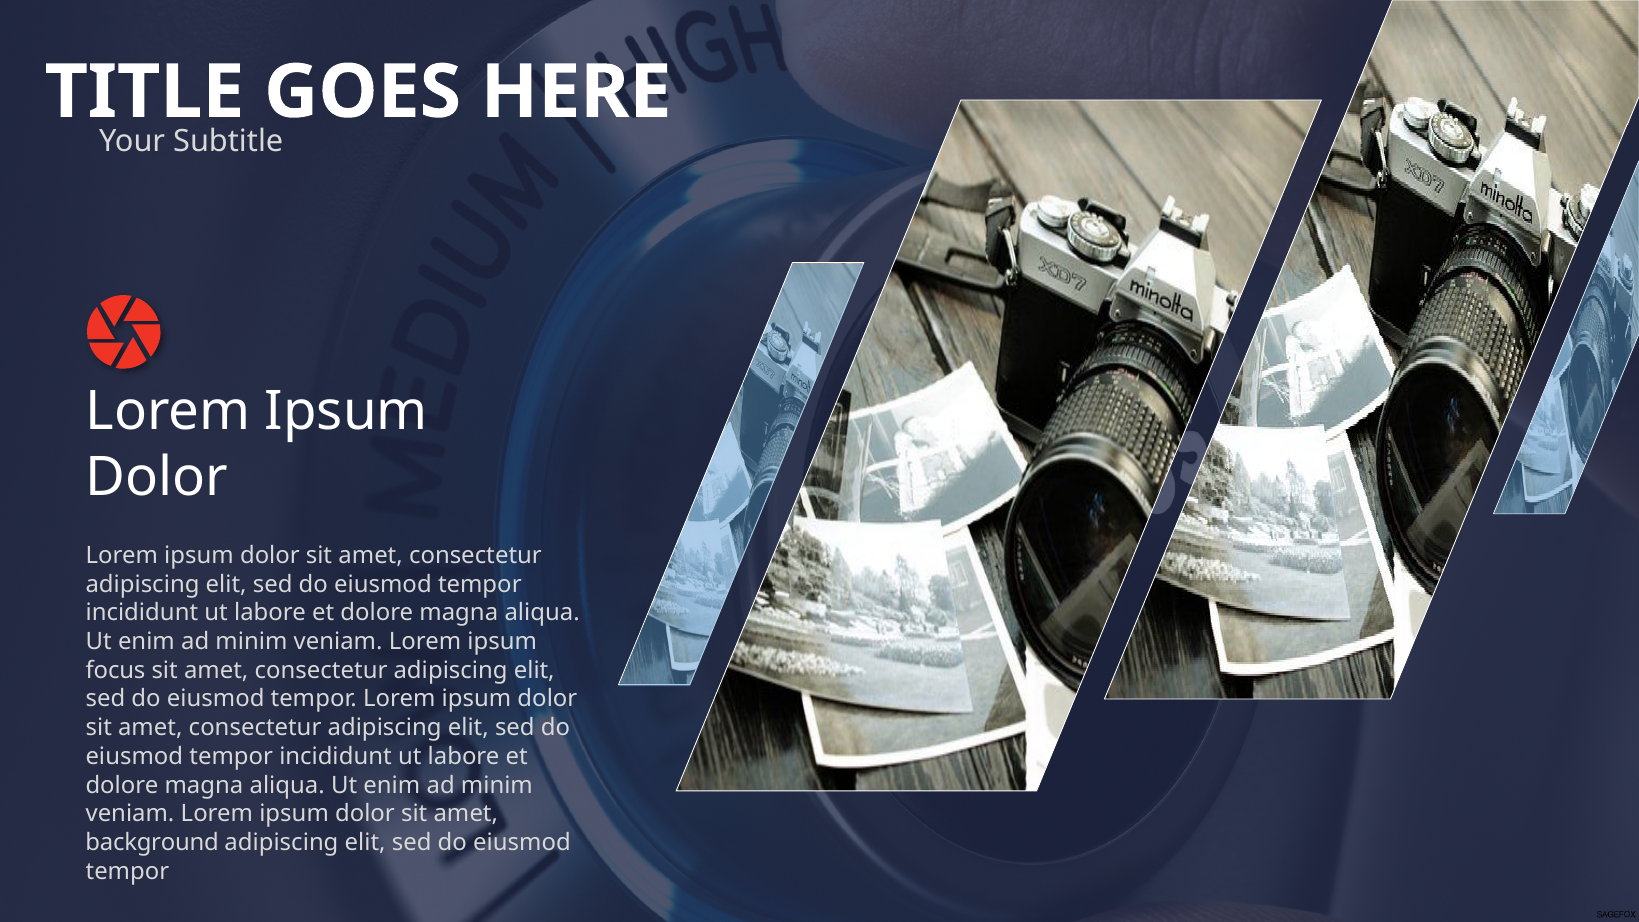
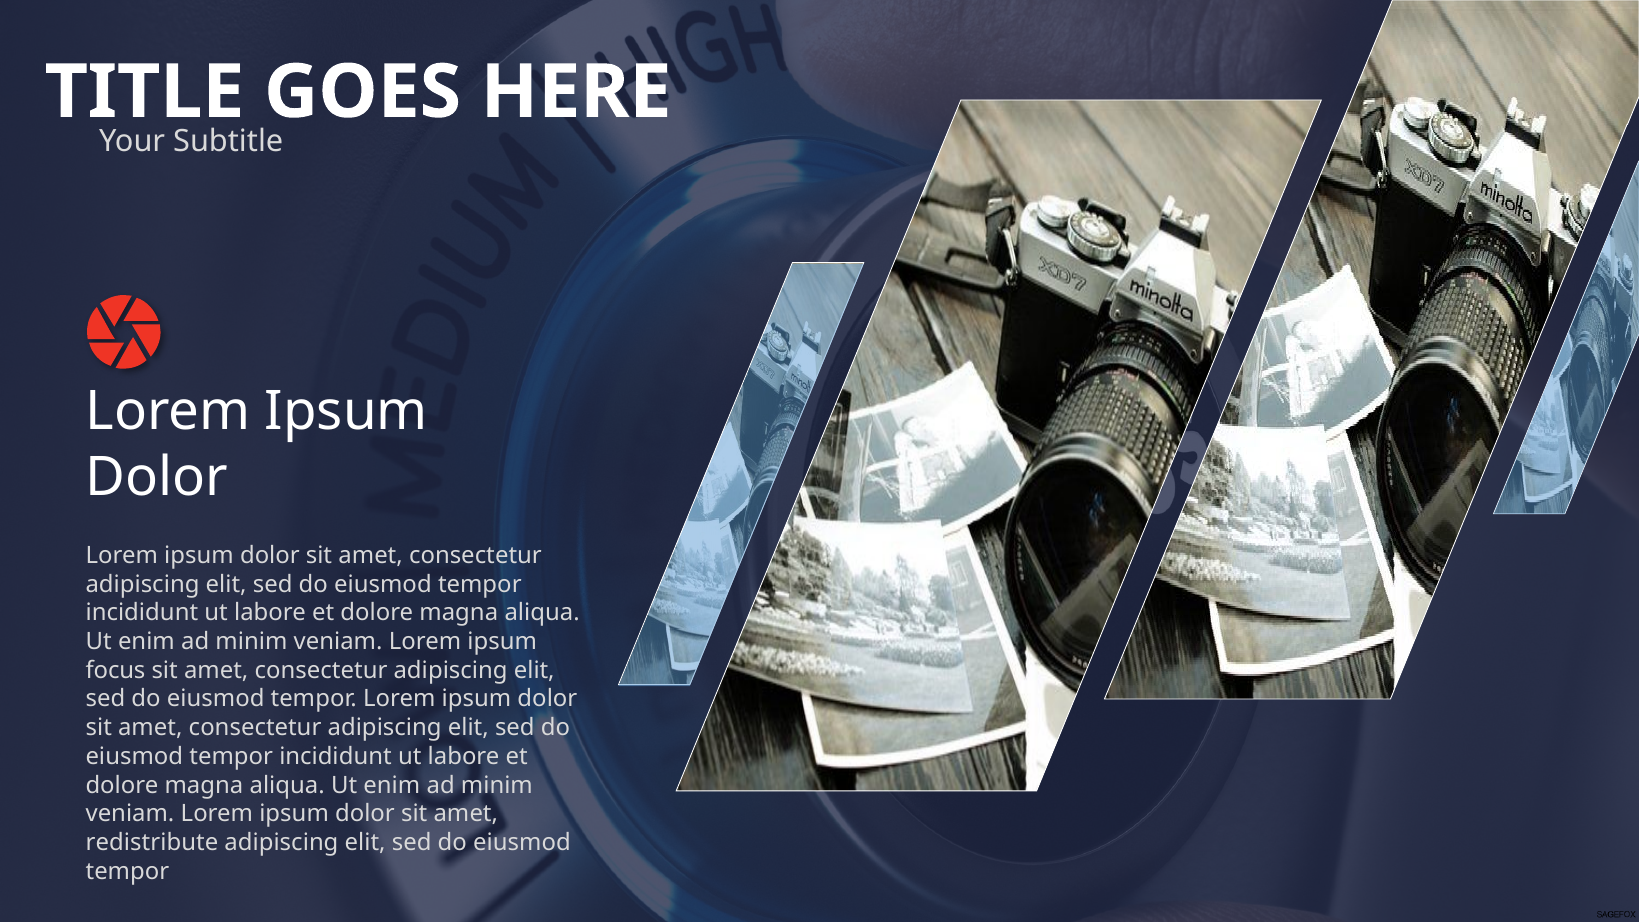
background: background -> redistribute (152, 842)
